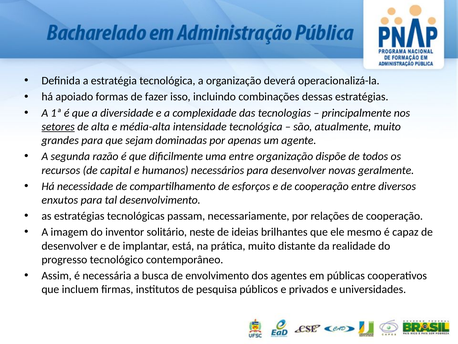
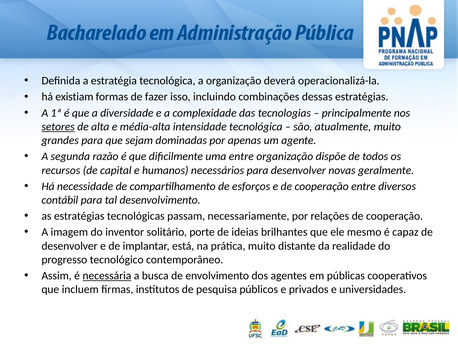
apoiado: apoiado -> existiam (74, 97)
enxutos: enxutos -> contábil (60, 200)
neste: neste -> porte (202, 232)
necessária underline: none -> present (107, 275)
